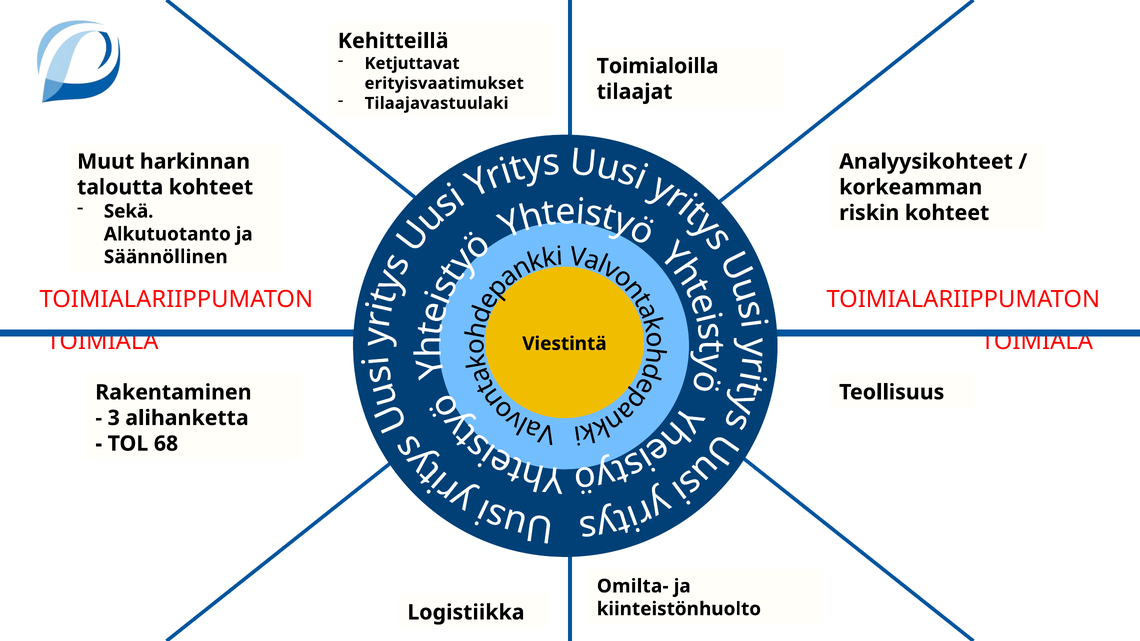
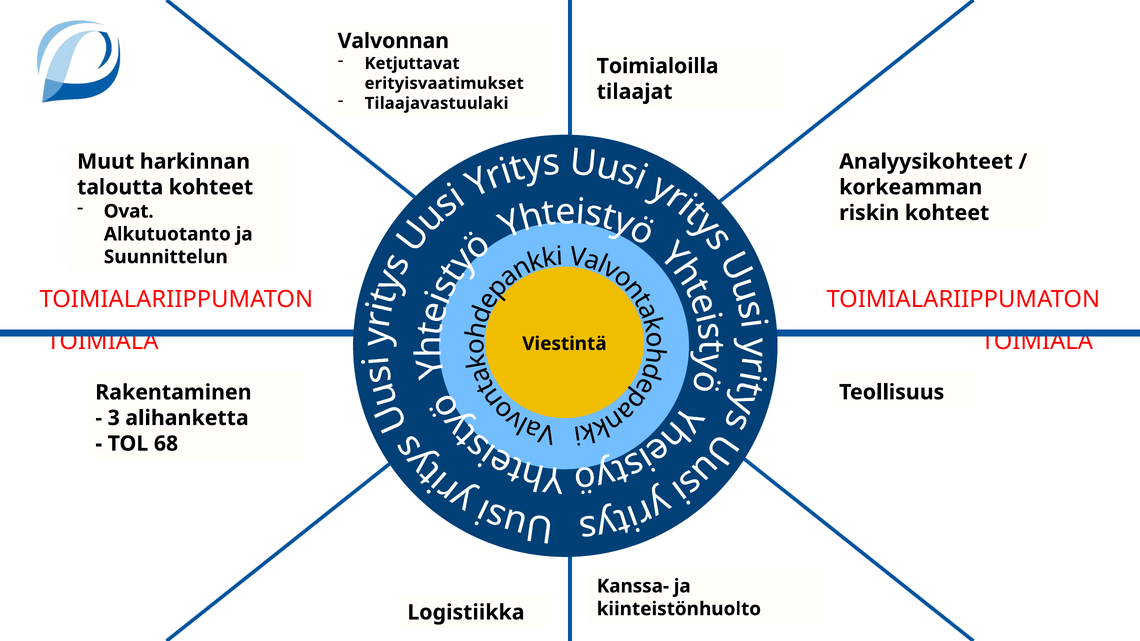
Kehitteillä: Kehitteillä -> Valvonnan (393, 41)
Sekä: Sekä -> Ovat (129, 211)
Säännöllinen: Säännöllinen -> Suunnittelun (166, 257)
Omilta-: Omilta- -> Kanssa- (633, 586)
